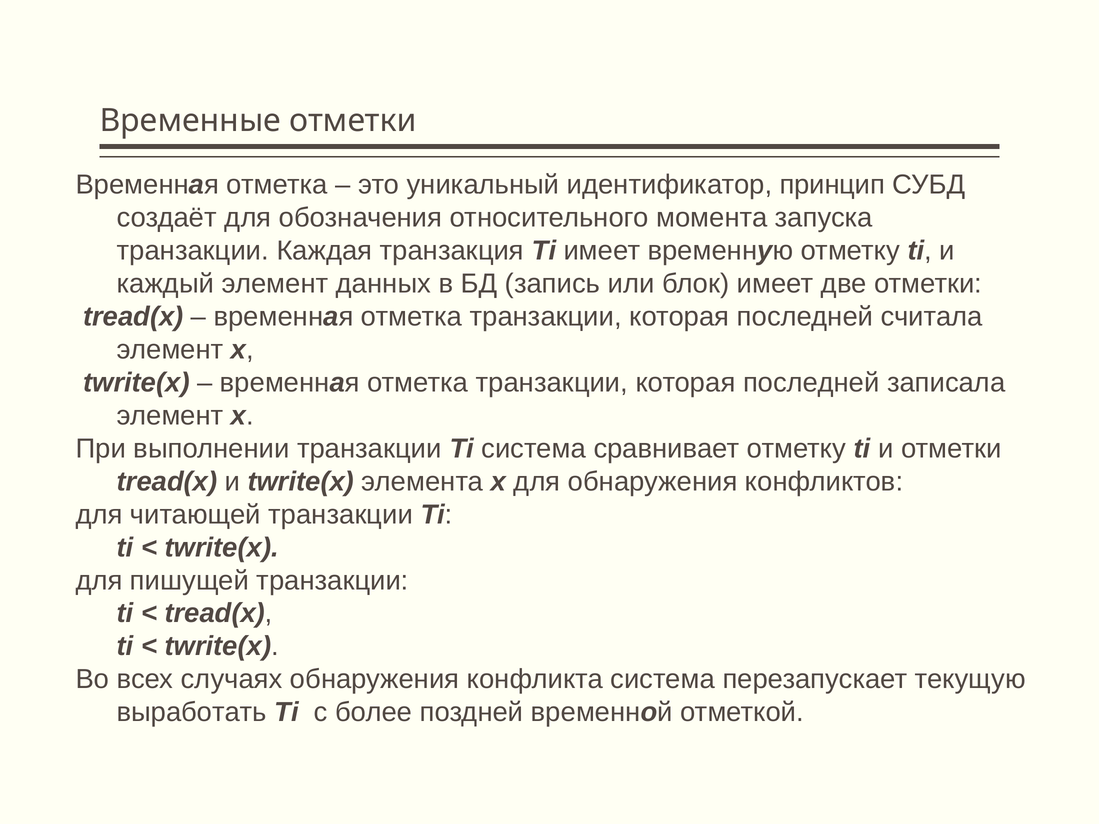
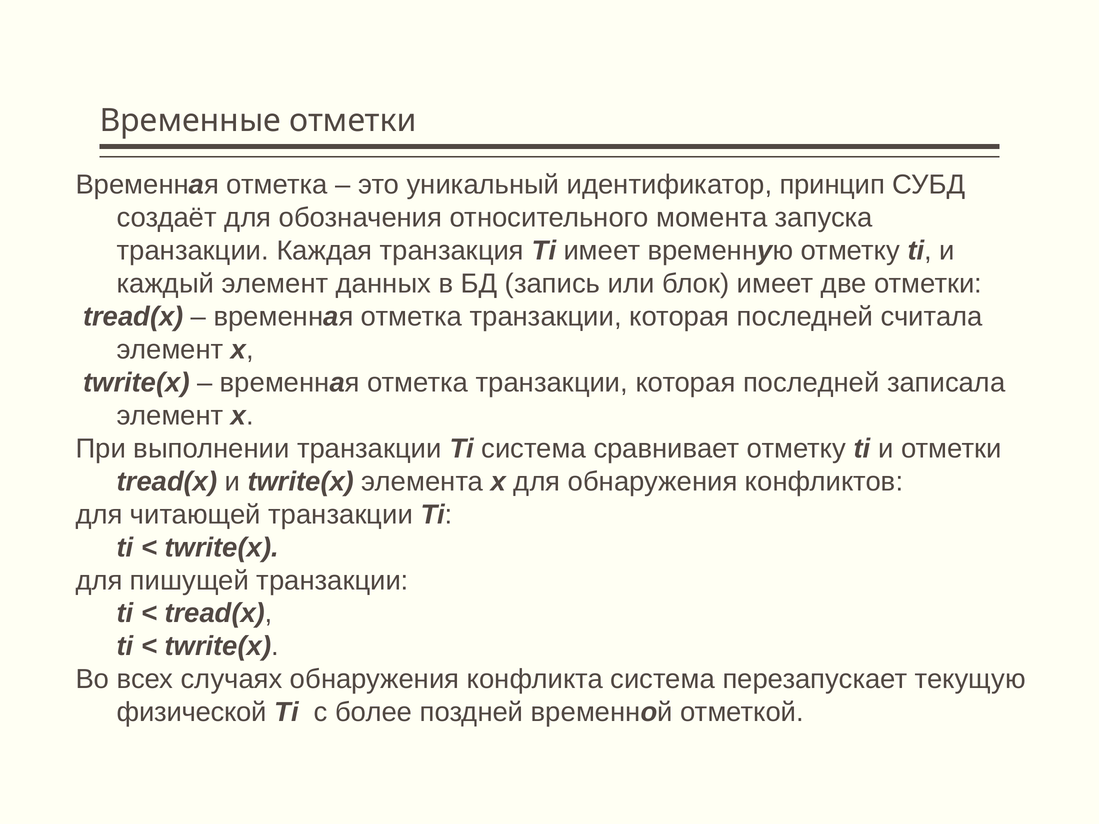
выработать: выработать -> физической (192, 713)
